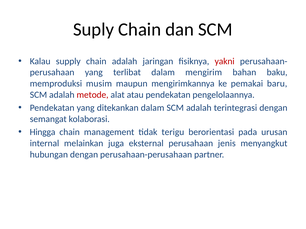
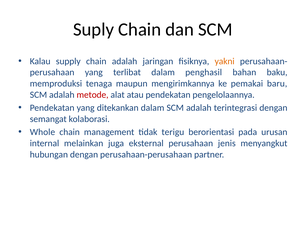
yakni colour: red -> orange (225, 61)
mengirim: mengirim -> penghasil (204, 73)
musim: musim -> tenaga (99, 84)
Hingga: Hingga -> Whole (42, 132)
